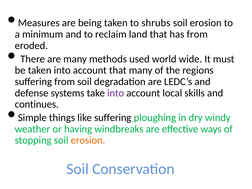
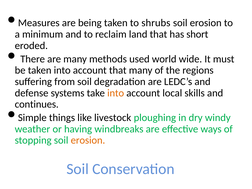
has from: from -> short (197, 34)
into colour: purple -> orange (116, 93)
like suffering: suffering -> livestock (113, 118)
